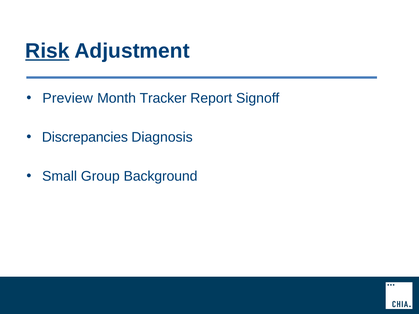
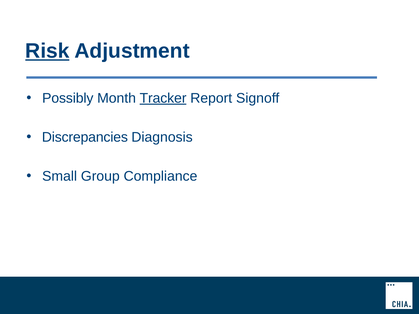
Preview: Preview -> Possibly (68, 98)
Tracker underline: none -> present (163, 98)
Background: Background -> Compliance (160, 176)
